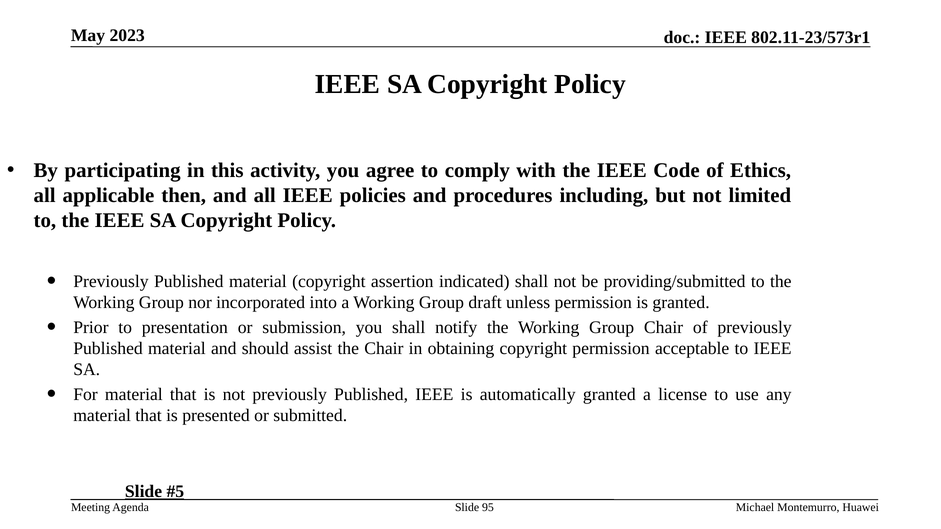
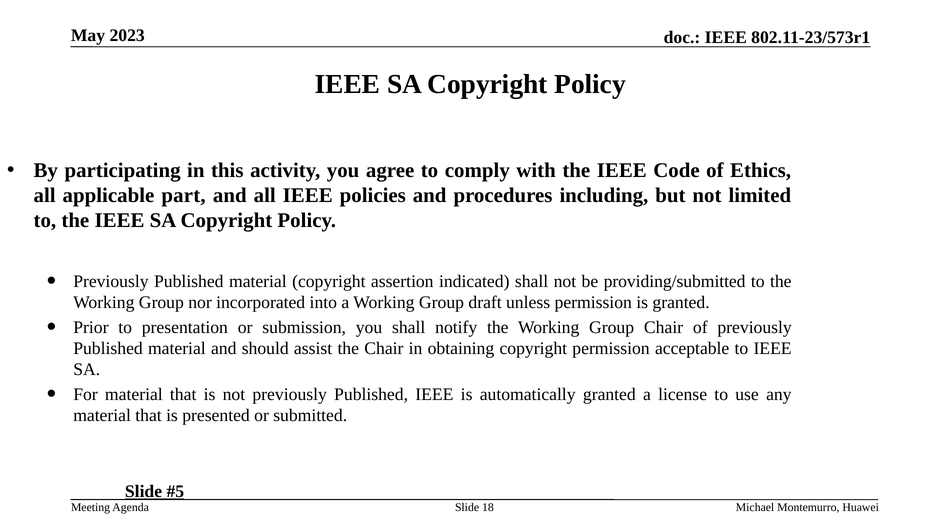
then: then -> part (184, 196)
95: 95 -> 18 (488, 508)
